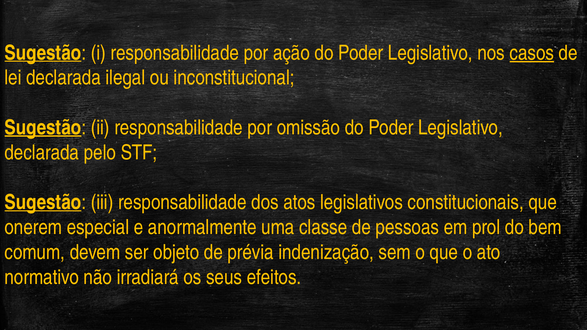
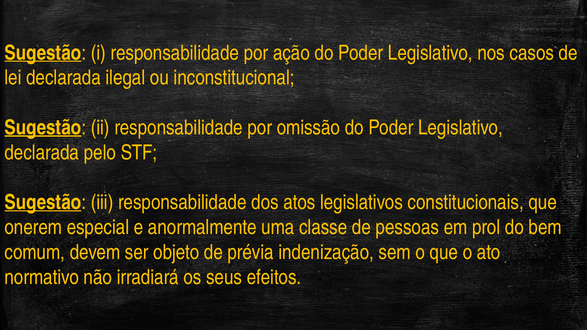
casos underline: present -> none (532, 53)
